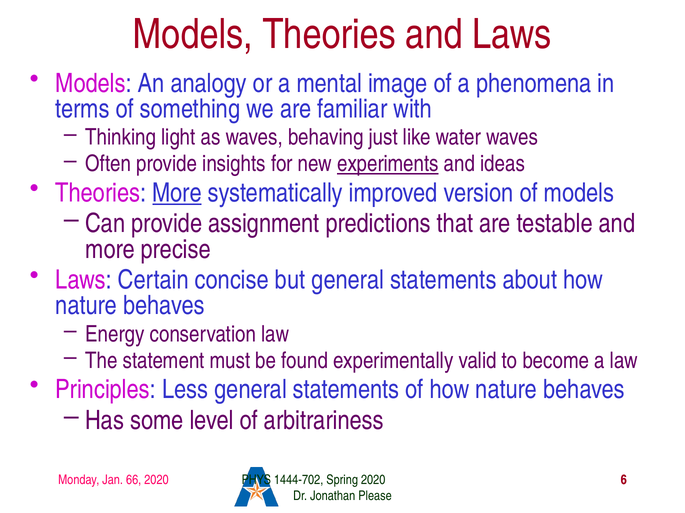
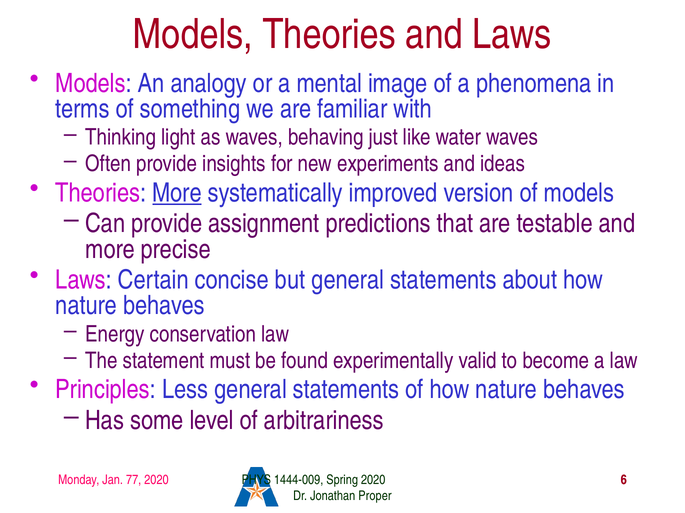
experiments underline: present -> none (388, 164)
66: 66 -> 77 (134, 480)
1444-702: 1444-702 -> 1444-009 (299, 480)
Please: Please -> Proper (375, 496)
